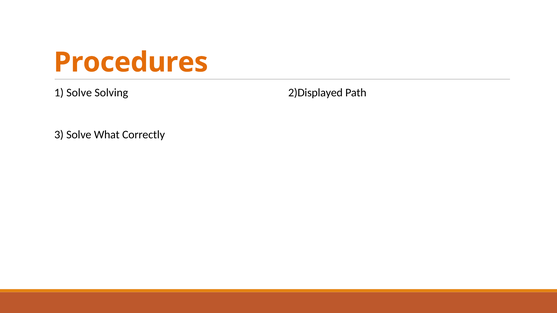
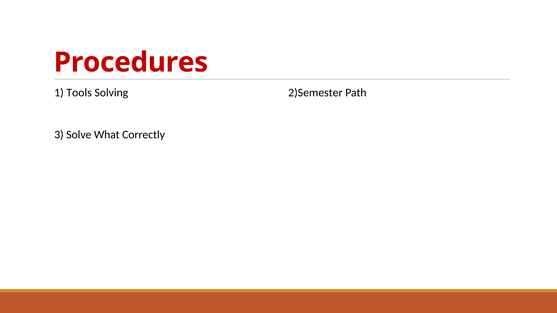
Procedures colour: orange -> red (131, 62)
1 Solve: Solve -> Tools (79, 93)
2)Displayed: 2)Displayed -> 2)Semester (315, 93)
